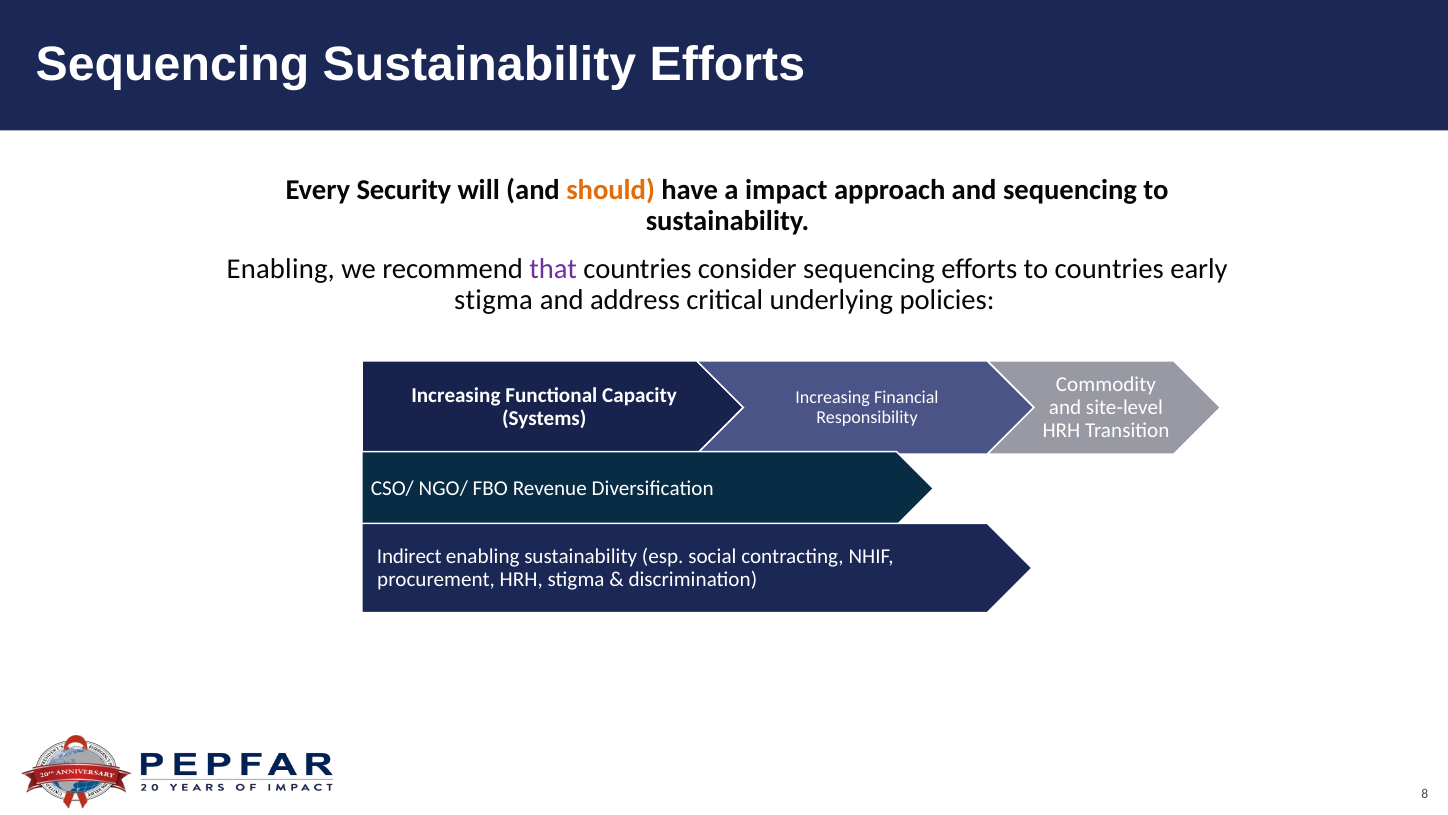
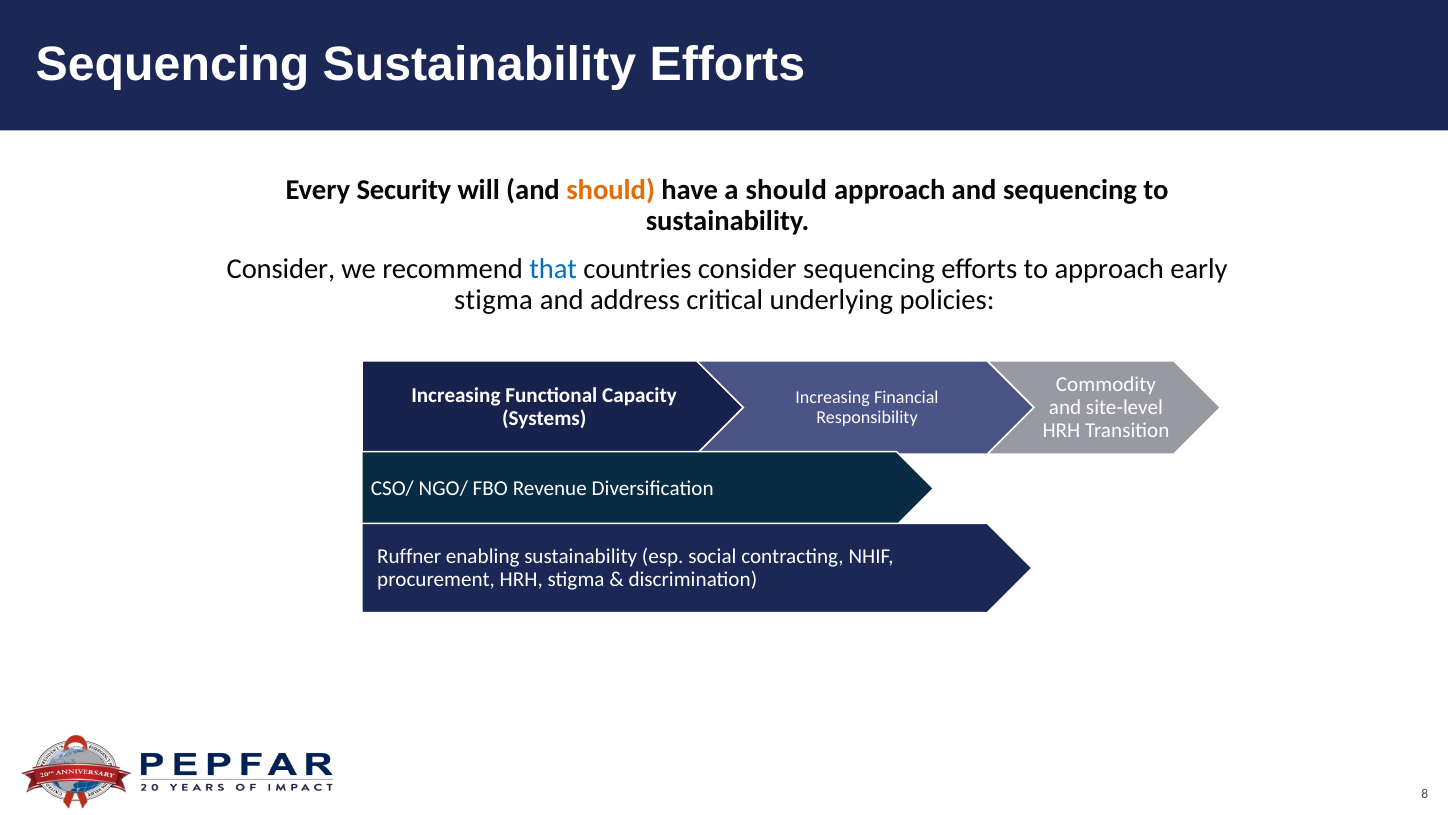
a impact: impact -> should (786, 190)
Enabling: Enabling -> Consider (281, 268)
that colour: purple -> blue (553, 268)
to countries: countries -> approach (1109, 268)
Indirect: Indirect -> Ruffner (409, 556)
